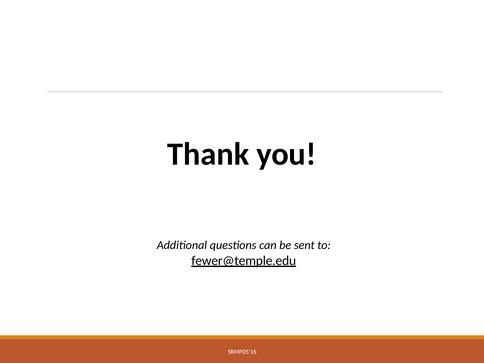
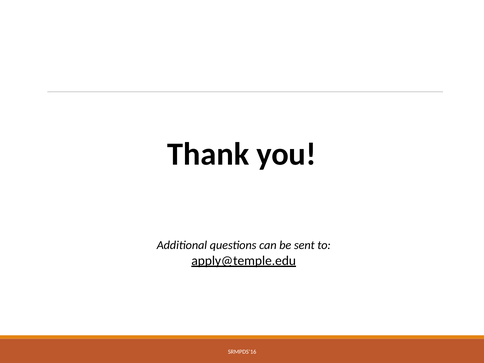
fewer@temple.edu: fewer@temple.edu -> apply@temple.edu (244, 261)
